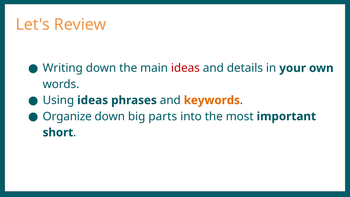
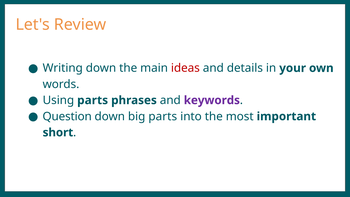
Using ideas: ideas -> parts (93, 100)
keywords colour: orange -> purple (212, 100)
Organize: Organize -> Question (67, 116)
